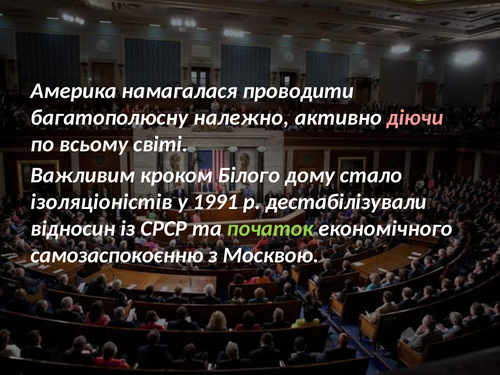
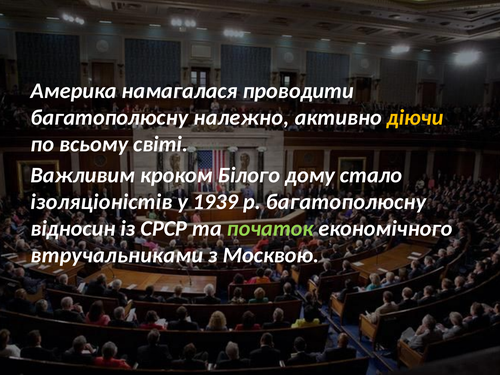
діючи colour: pink -> yellow (415, 117)
1991: 1991 -> 1939 (215, 202)
р дестабілізували: дестабілізували -> багатополюсну (346, 202)
самозаспокоєнню: самозаспокоєнню -> втручальниками (117, 255)
